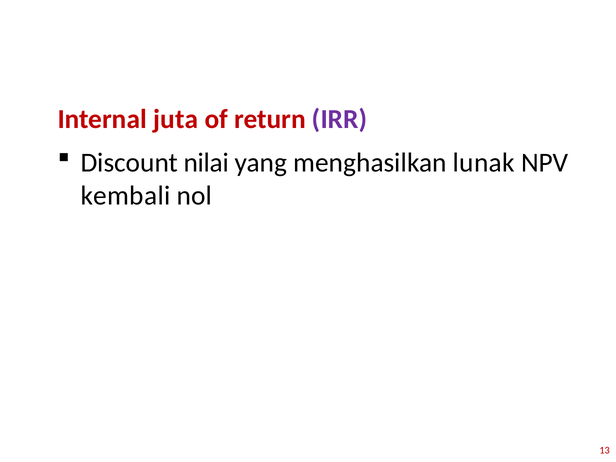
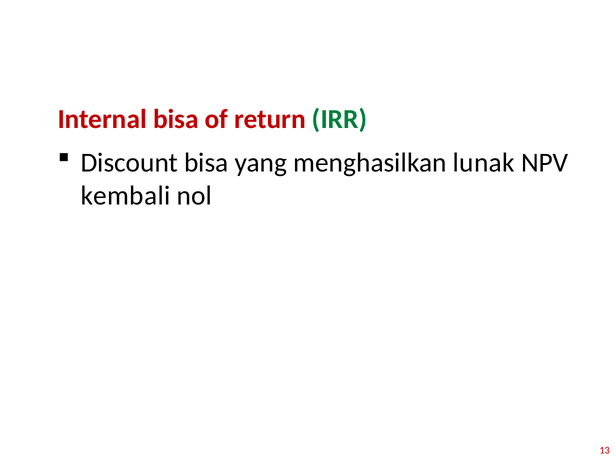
Internal juta: juta -> bisa (176, 119)
IRR colour: purple -> green (340, 119)
Discount nilai: nilai -> bisa (206, 163)
